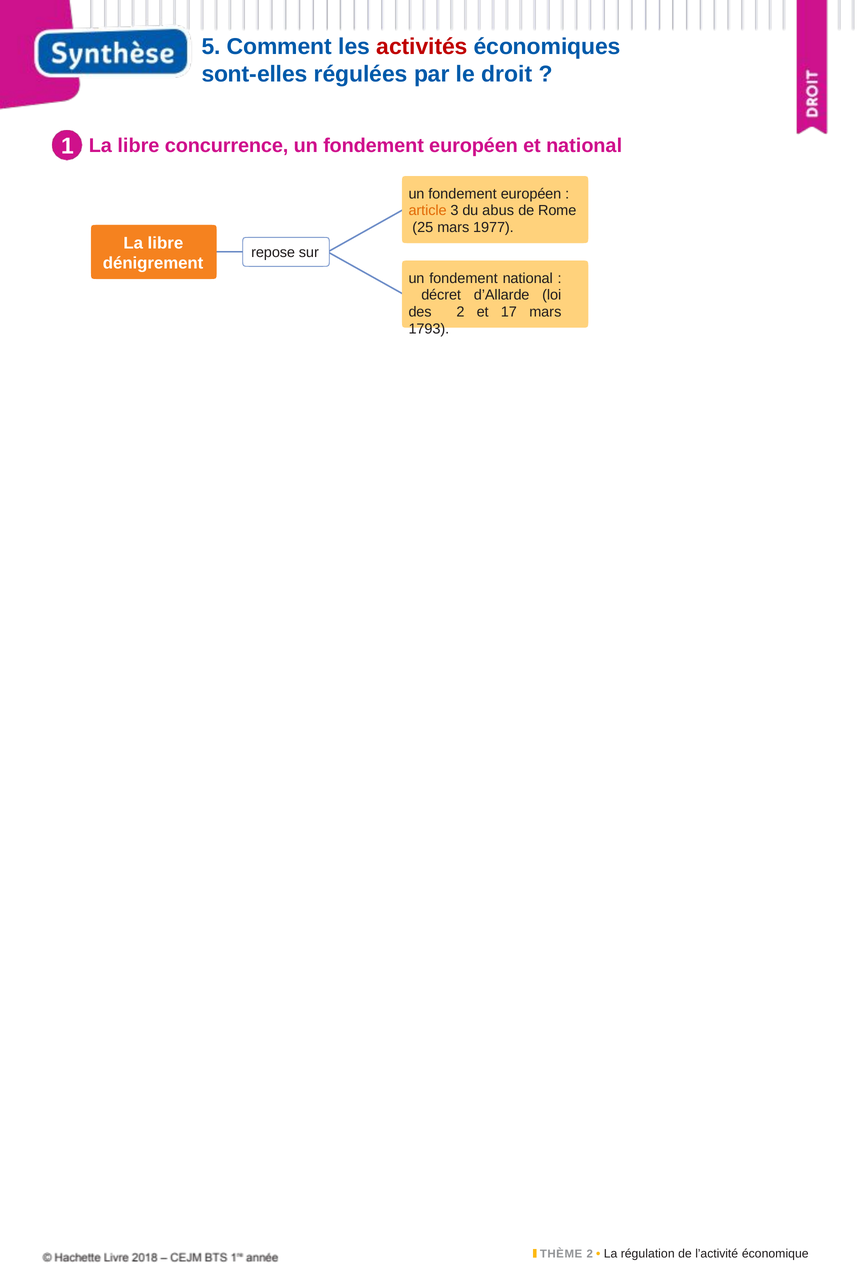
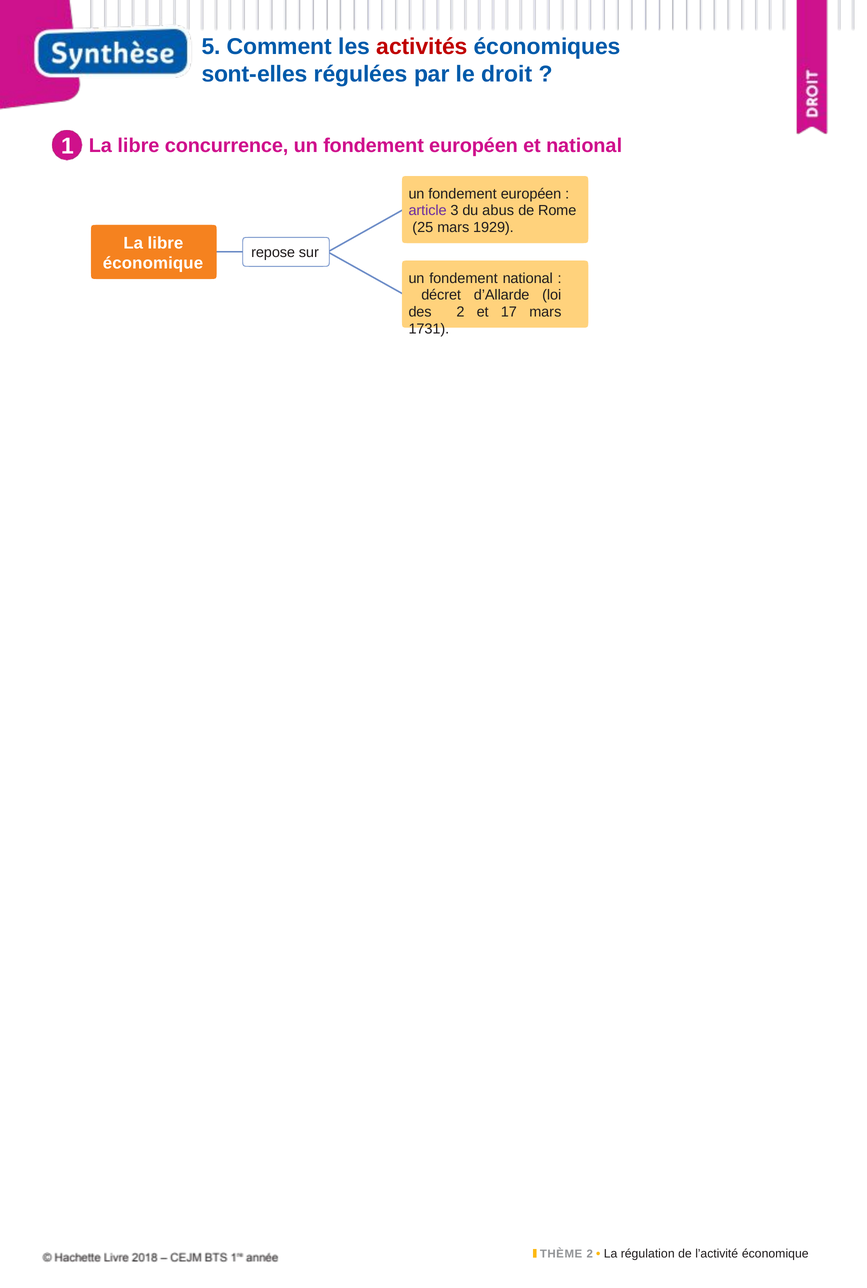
article colour: orange -> purple (428, 210)
1977: 1977 -> 1929 (493, 227)
dénigrement: dénigrement -> économique (153, 263)
1793: 1793 -> 1731 (429, 329)
